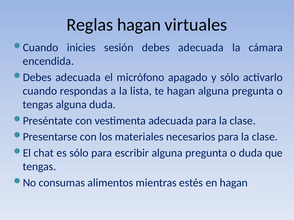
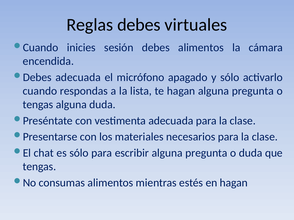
Reglas hagan: hagan -> debes (139, 25)
debes adecuada: adecuada -> alimentos (201, 48)
